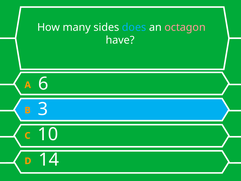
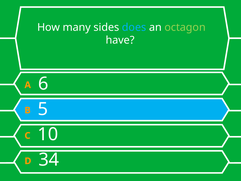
octagon colour: pink -> light green (185, 27)
3: 3 -> 5 (43, 109)
14: 14 -> 34 (49, 160)
